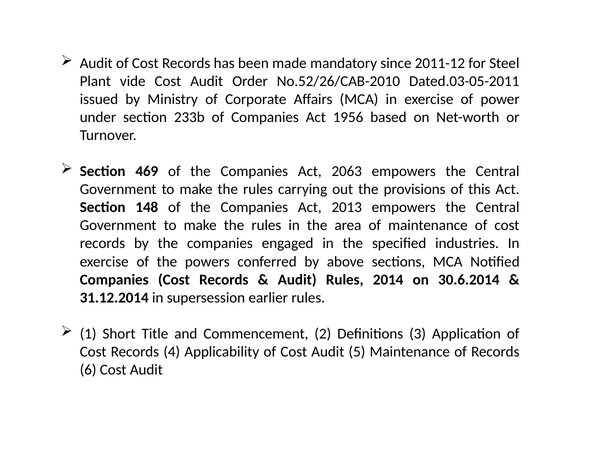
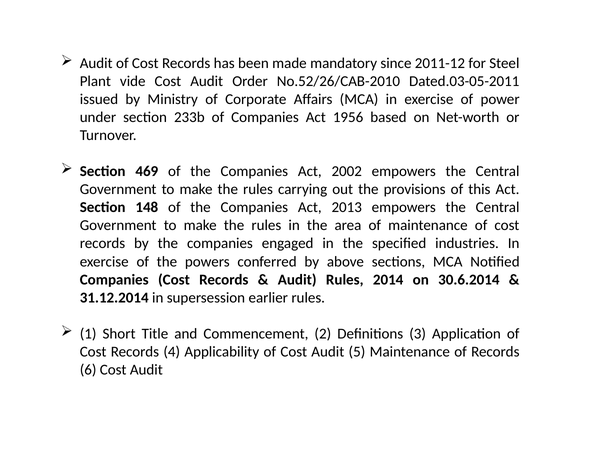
2063: 2063 -> 2002 (347, 171)
